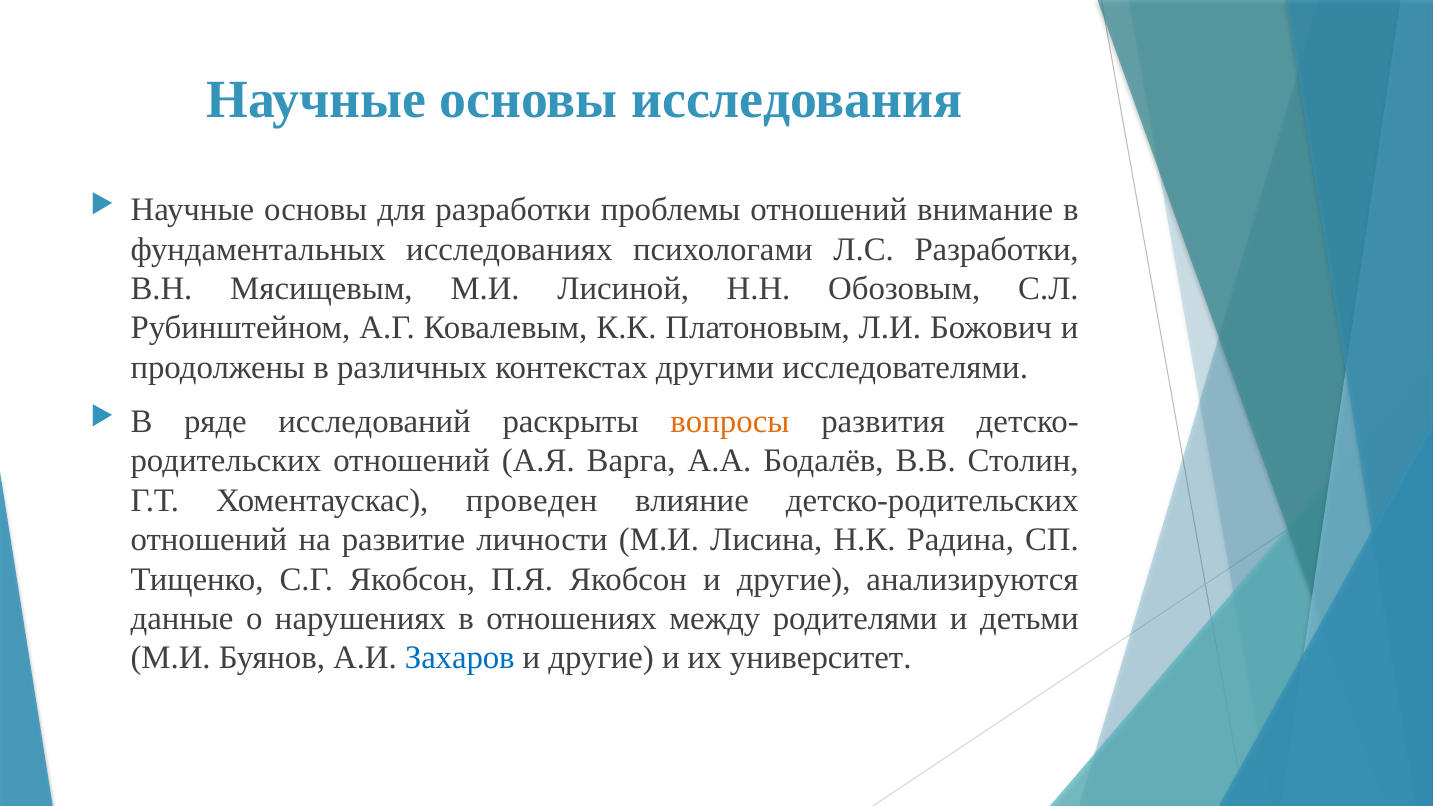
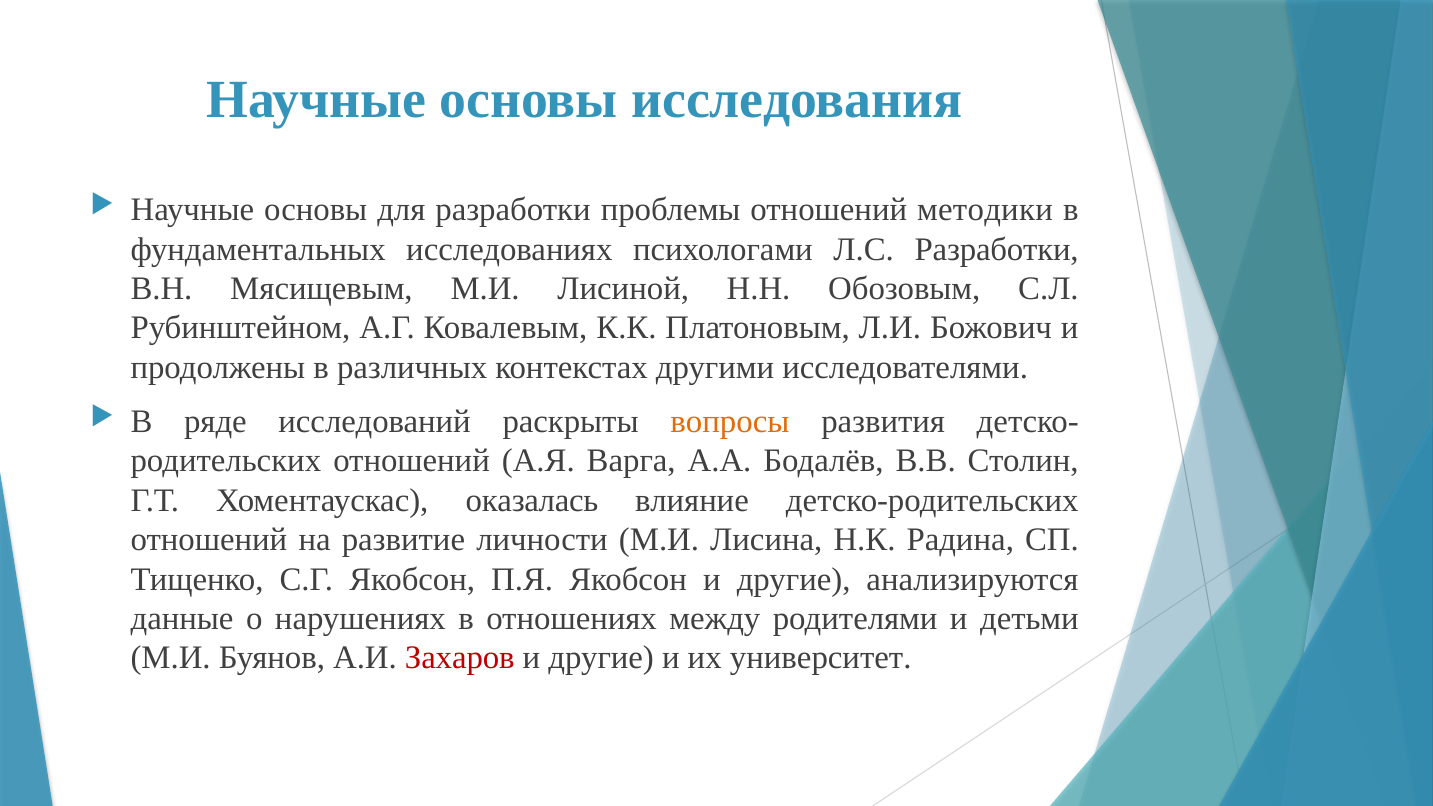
внимание: внимание -> методики (985, 210)
проведен: проведен -> оказалась (532, 501)
Захаров colour: blue -> red (460, 658)
